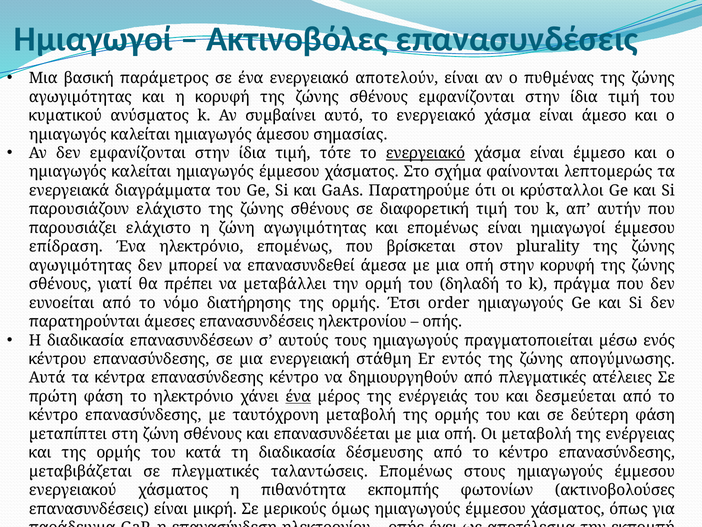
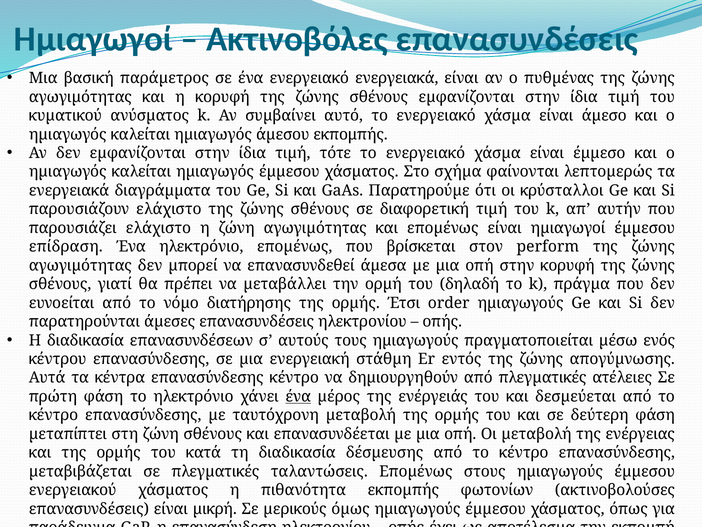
ενεργειακό αποτελούν: αποτελούν -> ενεργειακά (397, 78)
άµεσου σημασίας: σημασίας -> εκπομπής (351, 134)
ενεργειακό underline: present -> none (425, 153)
plurality: plurality -> perform (548, 246)
